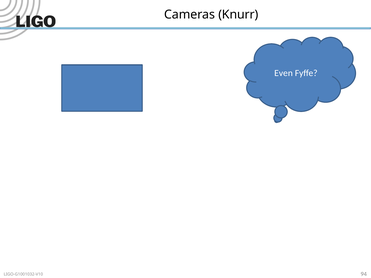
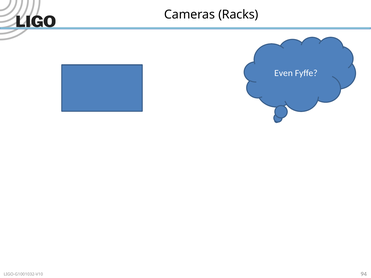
Knurr: Knurr -> Racks (238, 15)
